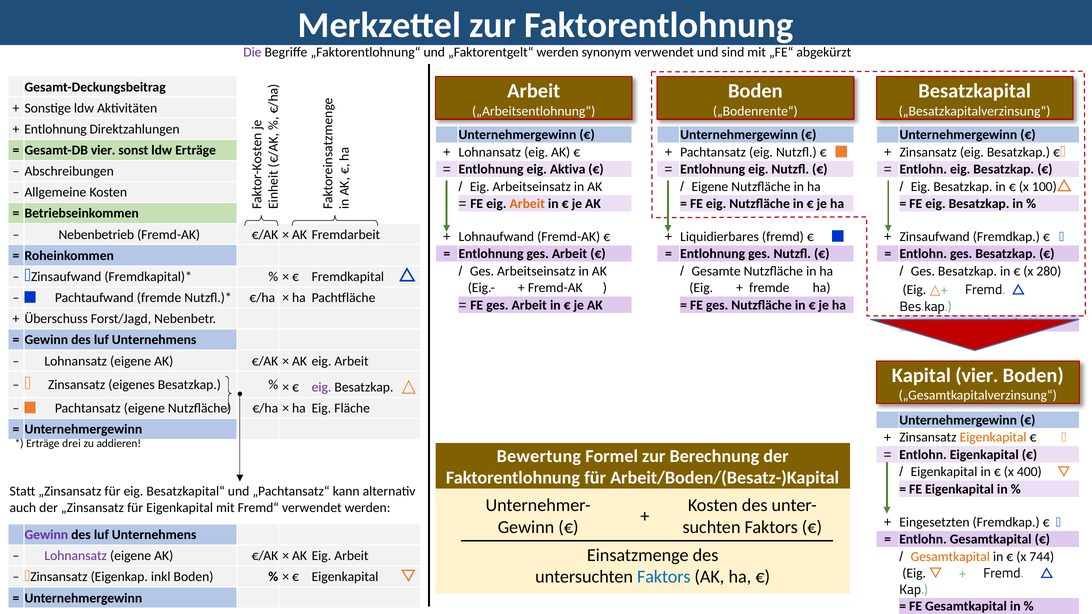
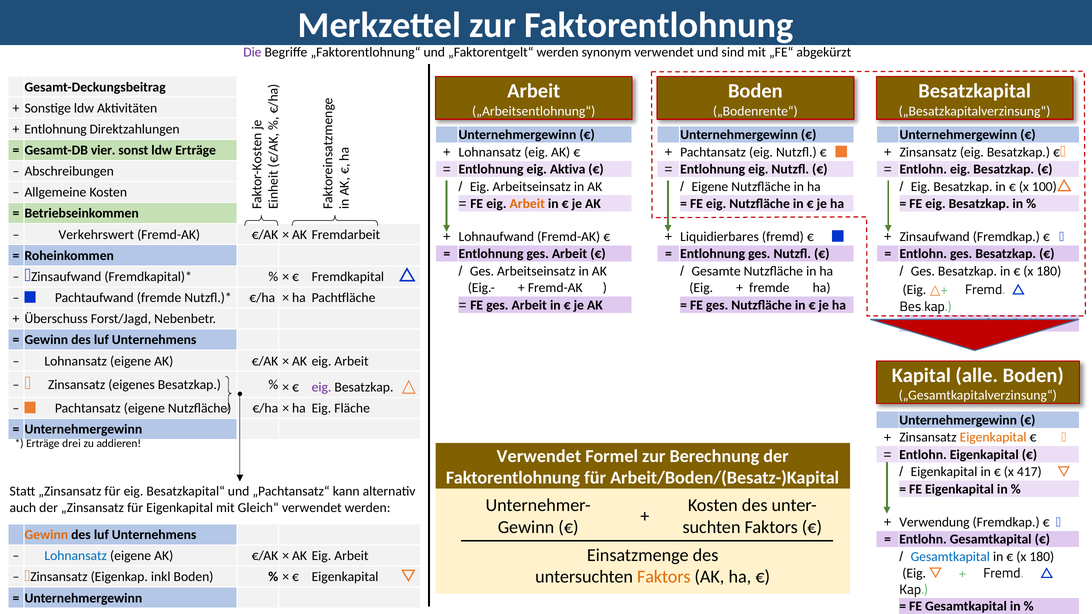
Nebenbetrieb: Nebenbetrieb -> Verkehrswert (96, 235)
280: 280 -> 180 (1049, 271)
Kapital vier: vier -> alle (977, 376)
Bewertung: Bewertung -> Verwendet (539, 456)
400: 400 -> 417 (1029, 472)
Fremd“: Fremd“ -> Gleich“ (258, 508)
Eingesetzten: Eingesetzten -> Verwendung (934, 522)
Gewinn colour: purple -> orange (46, 535)
Gesamtkapital colour: orange -> blue (950, 557)
744: 744 -> 180 (1042, 557)
Lohnansatz colour: purple -> blue (76, 556)
Faktors colour: blue -> orange (664, 577)
